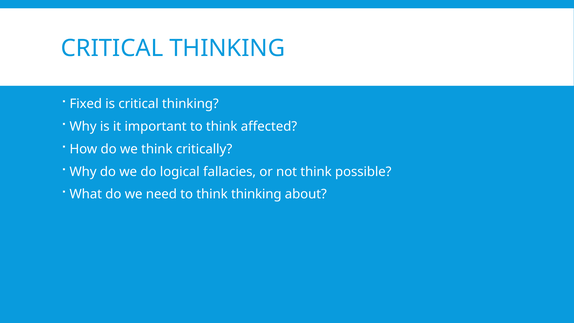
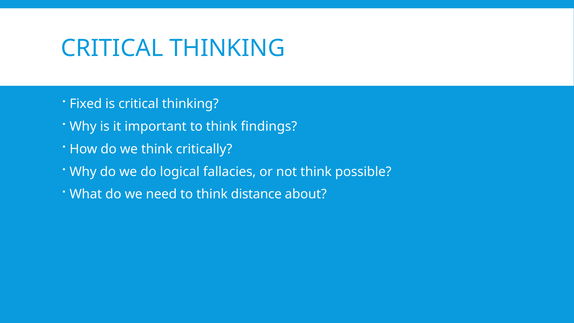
affected: affected -> findings (269, 126)
think thinking: thinking -> distance (256, 194)
